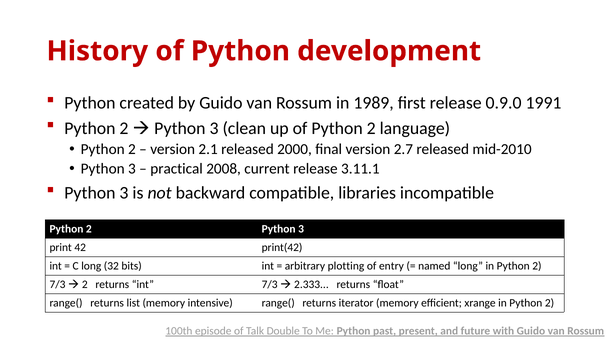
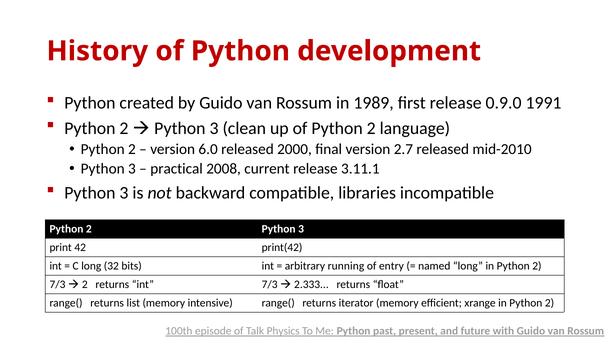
2.1: 2.1 -> 6.0 (208, 149)
plotting: plotting -> running (346, 266)
Double: Double -> Physics (283, 331)
